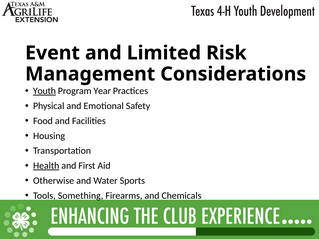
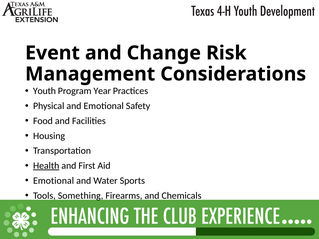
Limited: Limited -> Change (164, 53)
Youth underline: present -> none (44, 91)
Otherwise: Otherwise -> Emotional (54, 181)
